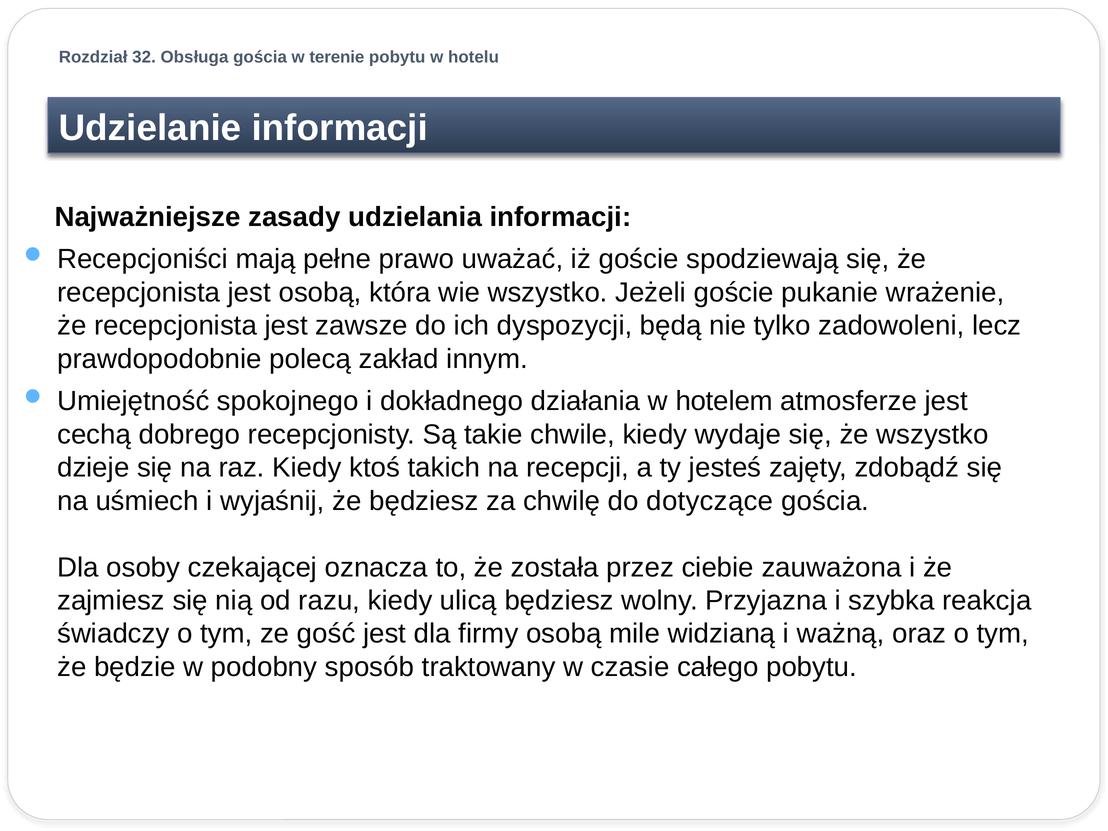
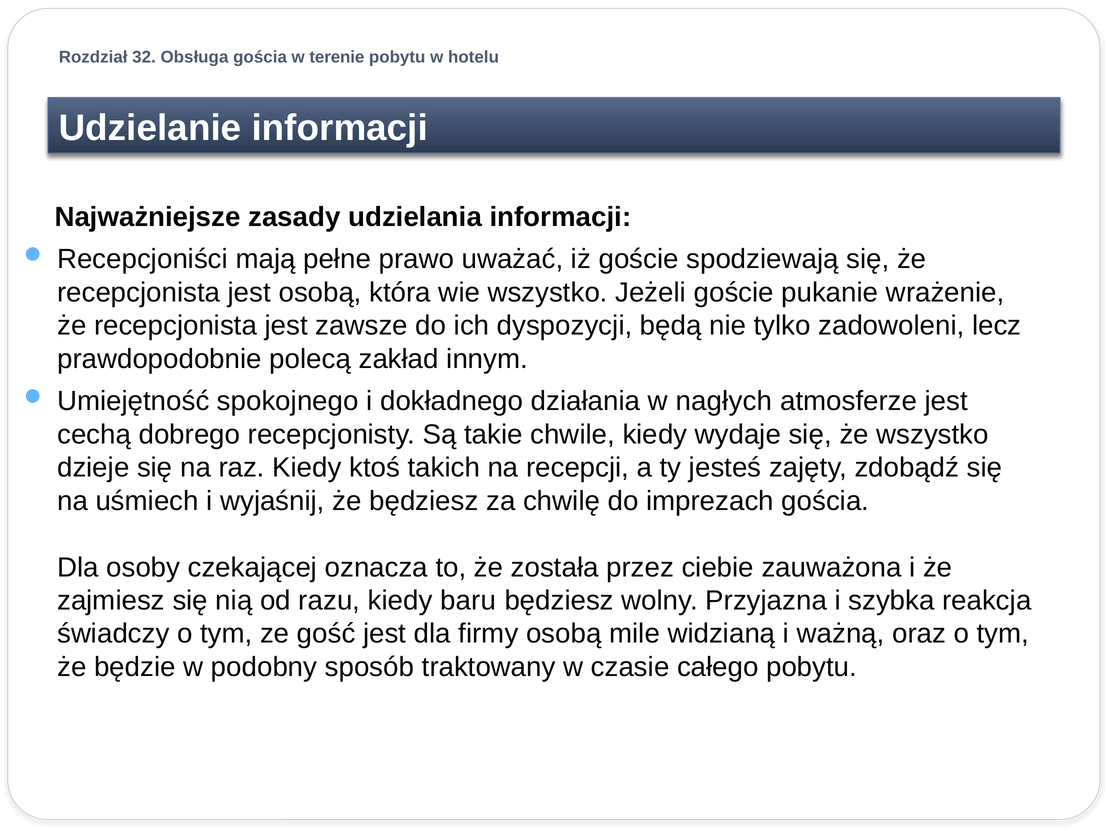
hotelem: hotelem -> nagłych (724, 401)
dotyczące: dotyczące -> imprezach (710, 501)
ulicą: ulicą -> baru (468, 601)
